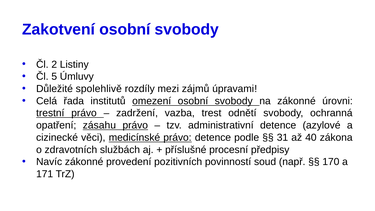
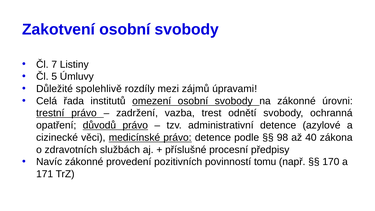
2: 2 -> 7 (54, 64)
zásahu: zásahu -> důvodů (99, 125)
31: 31 -> 98 (282, 137)
soud: soud -> tomu (265, 162)
